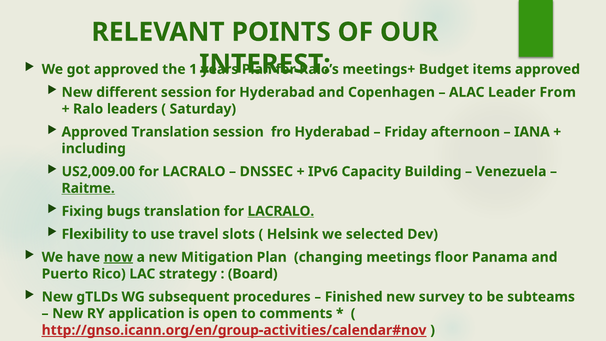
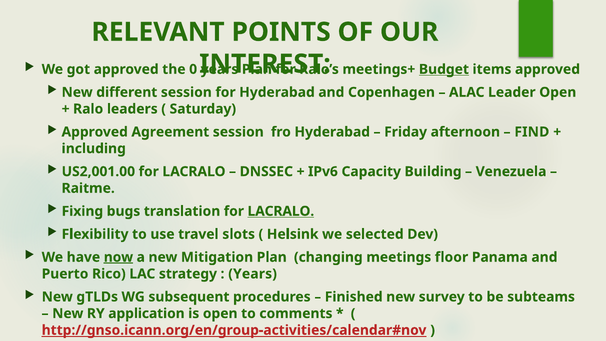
1: 1 -> 0 (193, 69)
Budget underline: none -> present (444, 69)
Leader From: From -> Open (558, 92)
Approved Translation: Translation -> Agreement (170, 132)
IANA: IANA -> FIND (532, 132)
US2,009.00: US2,009.00 -> US2,001.00 (98, 172)
Raitme underline: present -> none (88, 188)
Board: Board -> Years (253, 274)
